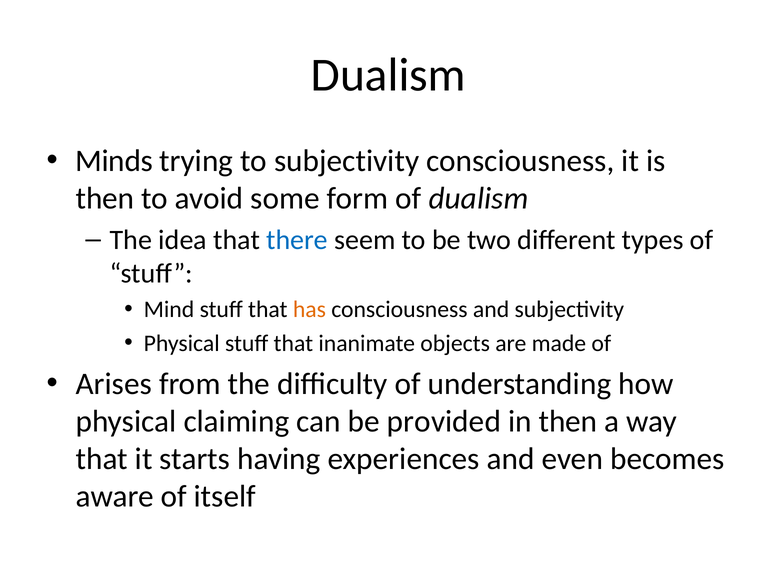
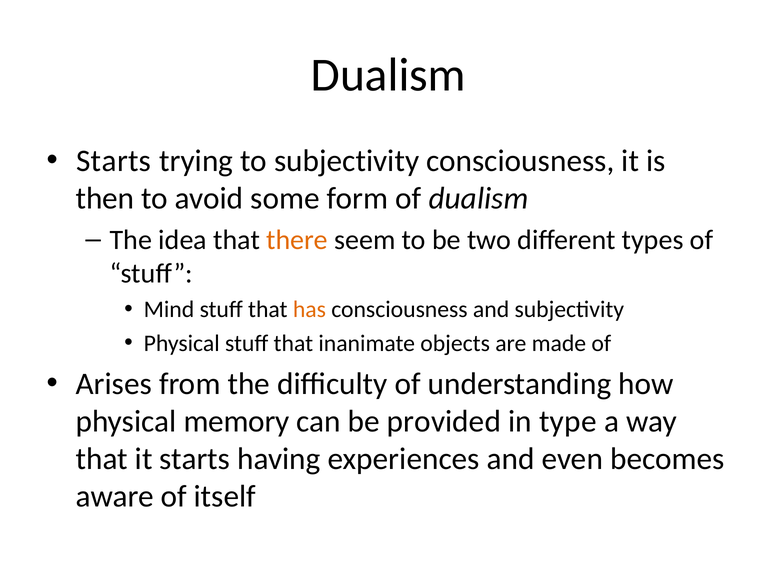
Minds: Minds -> Starts (114, 161)
there colour: blue -> orange (297, 240)
claiming: claiming -> memory (236, 421)
in then: then -> type (568, 421)
